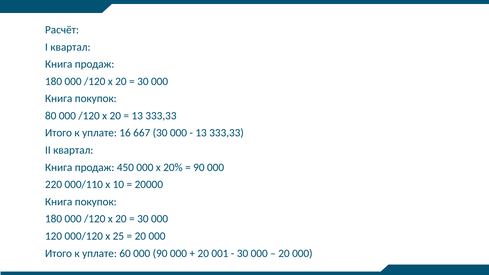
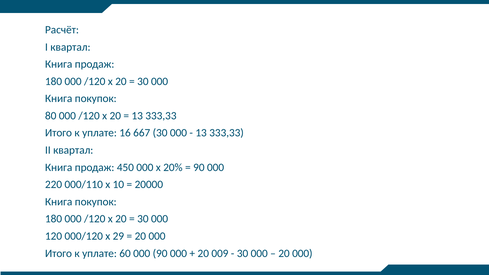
25: 25 -> 29 (118, 236)
001: 001 -> 009 (220, 253)
